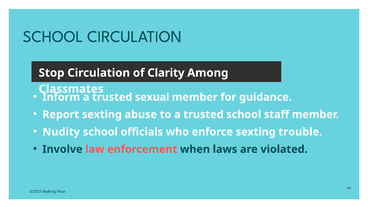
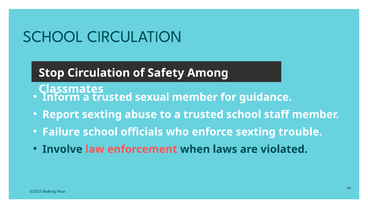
Clarity: Clarity -> Safety (166, 73)
Nudity: Nudity -> Failure (61, 132)
